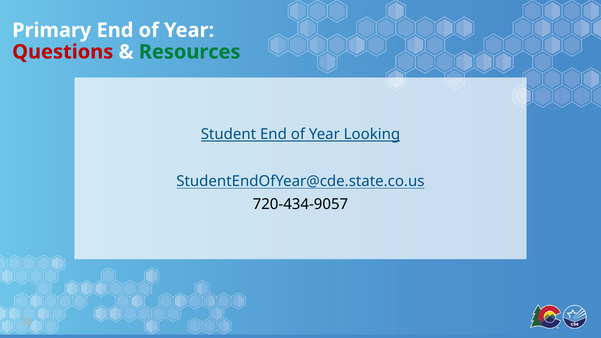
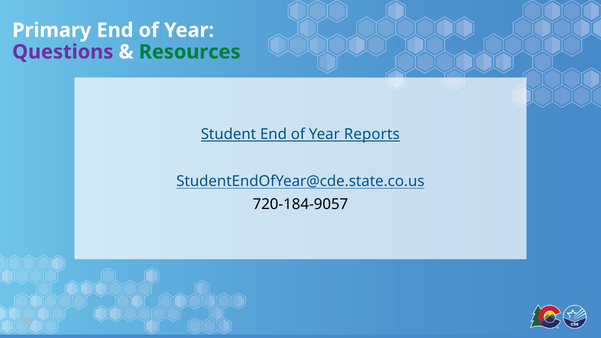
Questions colour: red -> purple (63, 52)
Looking: Looking -> Reports (372, 134)
720-434-9057: 720-434-9057 -> 720-184-9057 (300, 204)
